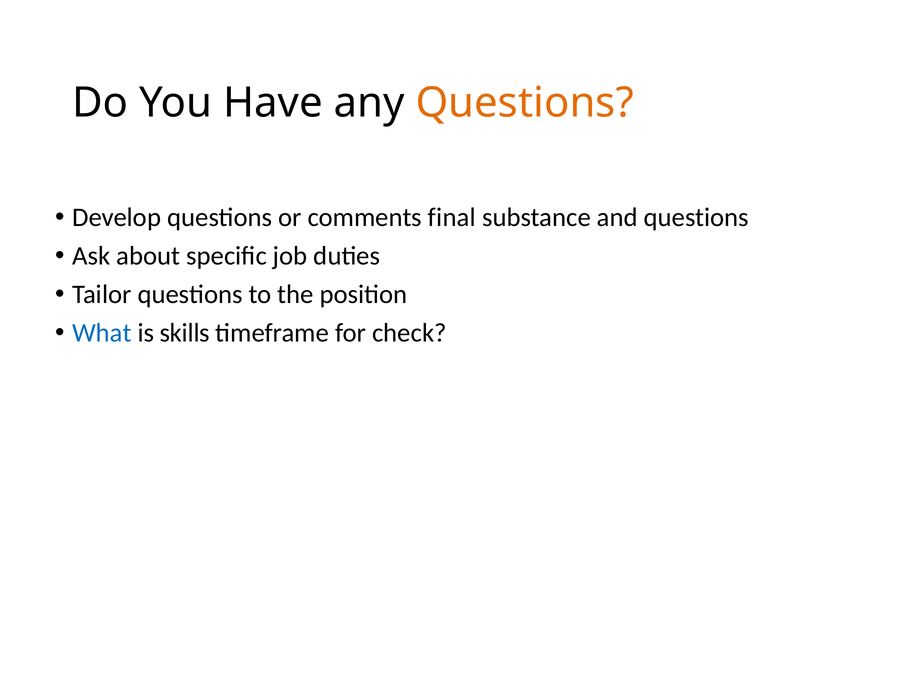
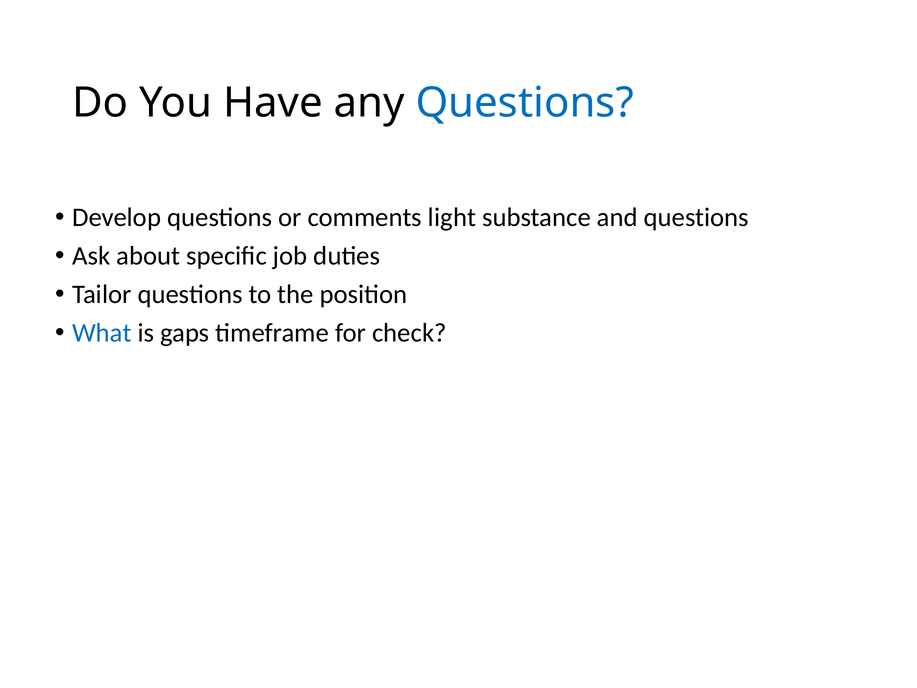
Questions colour: orange -> blue (525, 103)
final: final -> light (452, 218)
skills: skills -> gaps (185, 333)
